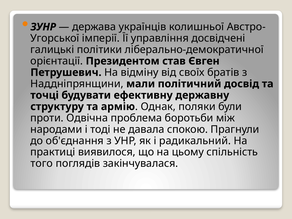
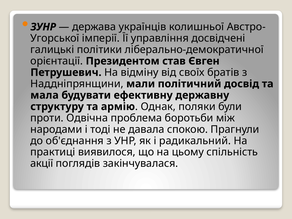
точці: точці -> мала (45, 95)
того: того -> акції (42, 163)
